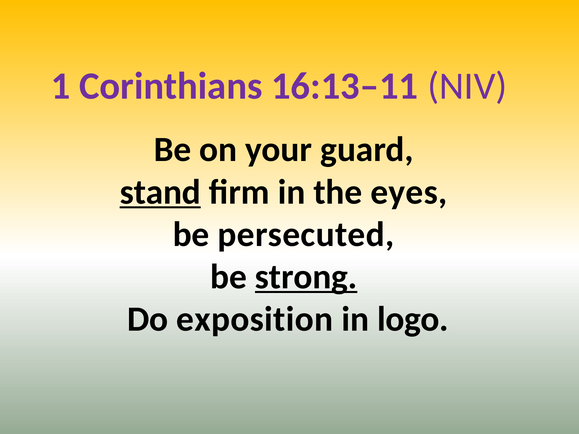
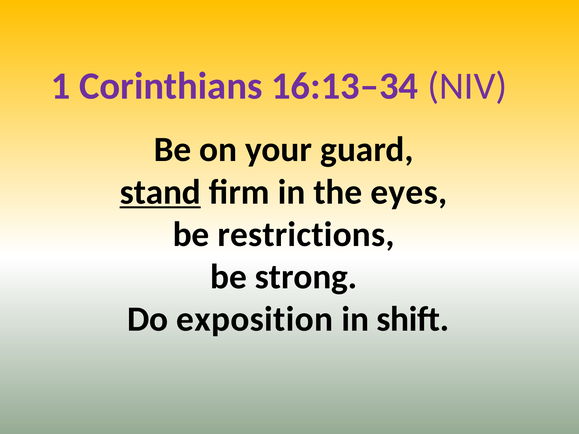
16:13–11: 16:13–11 -> 16:13–34 (345, 86)
persecuted: persecuted -> restrictions (306, 235)
strong underline: present -> none (306, 277)
logo: logo -> shift (413, 319)
